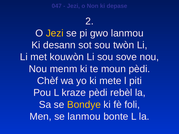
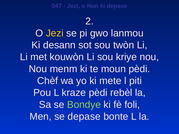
sove: sove -> kriye (126, 57)
Bondye colour: yellow -> light green (84, 105)
se lanmou: lanmou -> depase (84, 117)
